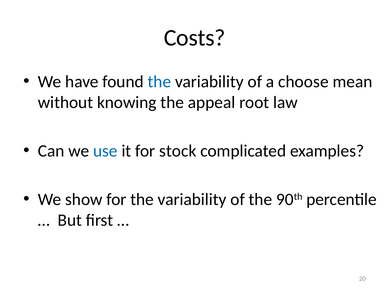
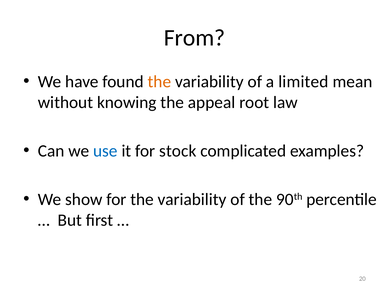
Costs: Costs -> From (195, 38)
the colour: blue -> orange (159, 82)
choose: choose -> limited (303, 82)
